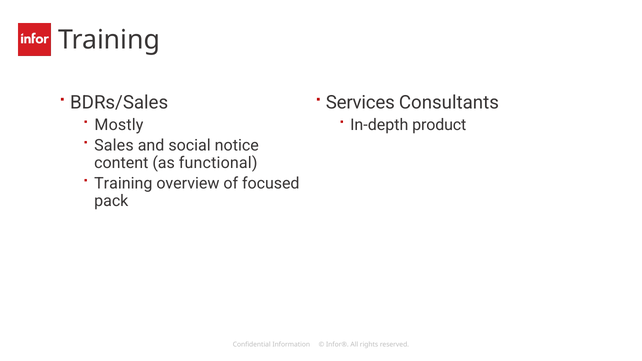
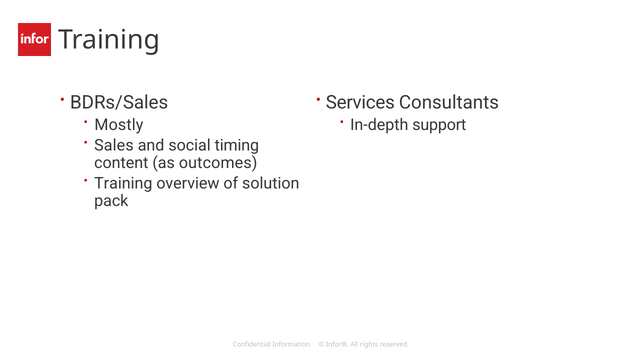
product: product -> support (439, 125)
notice: notice -> timing (237, 146)
functional: functional -> outcomes (218, 163)
focused: focused -> solution (271, 184)
